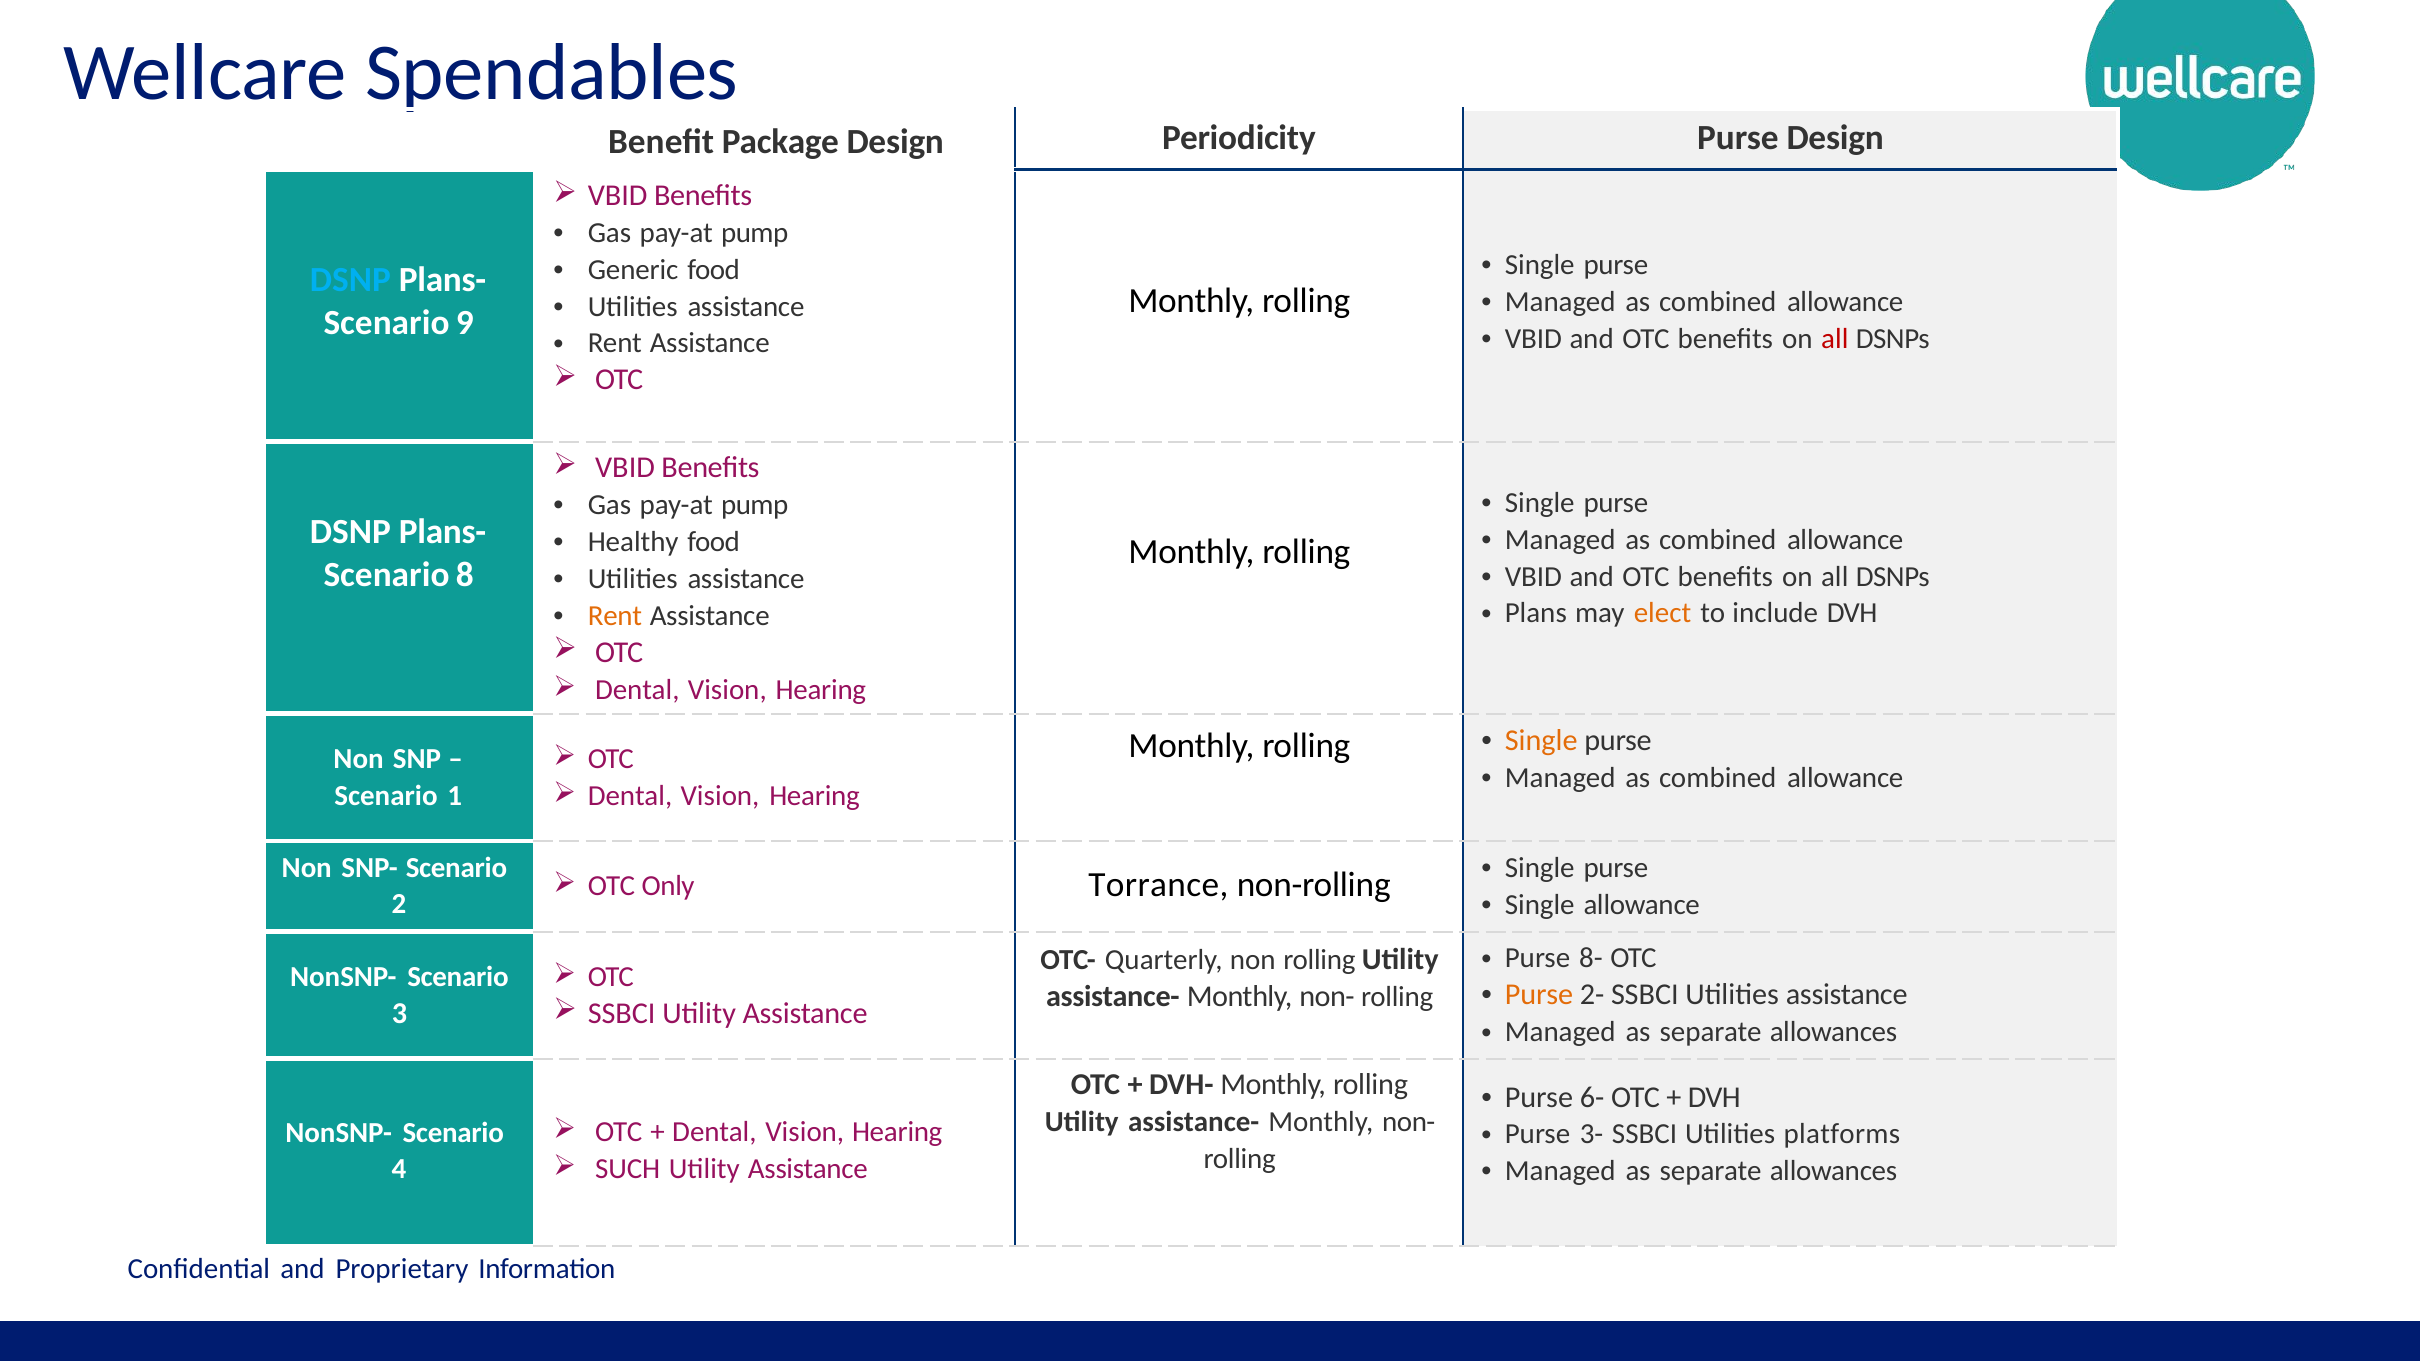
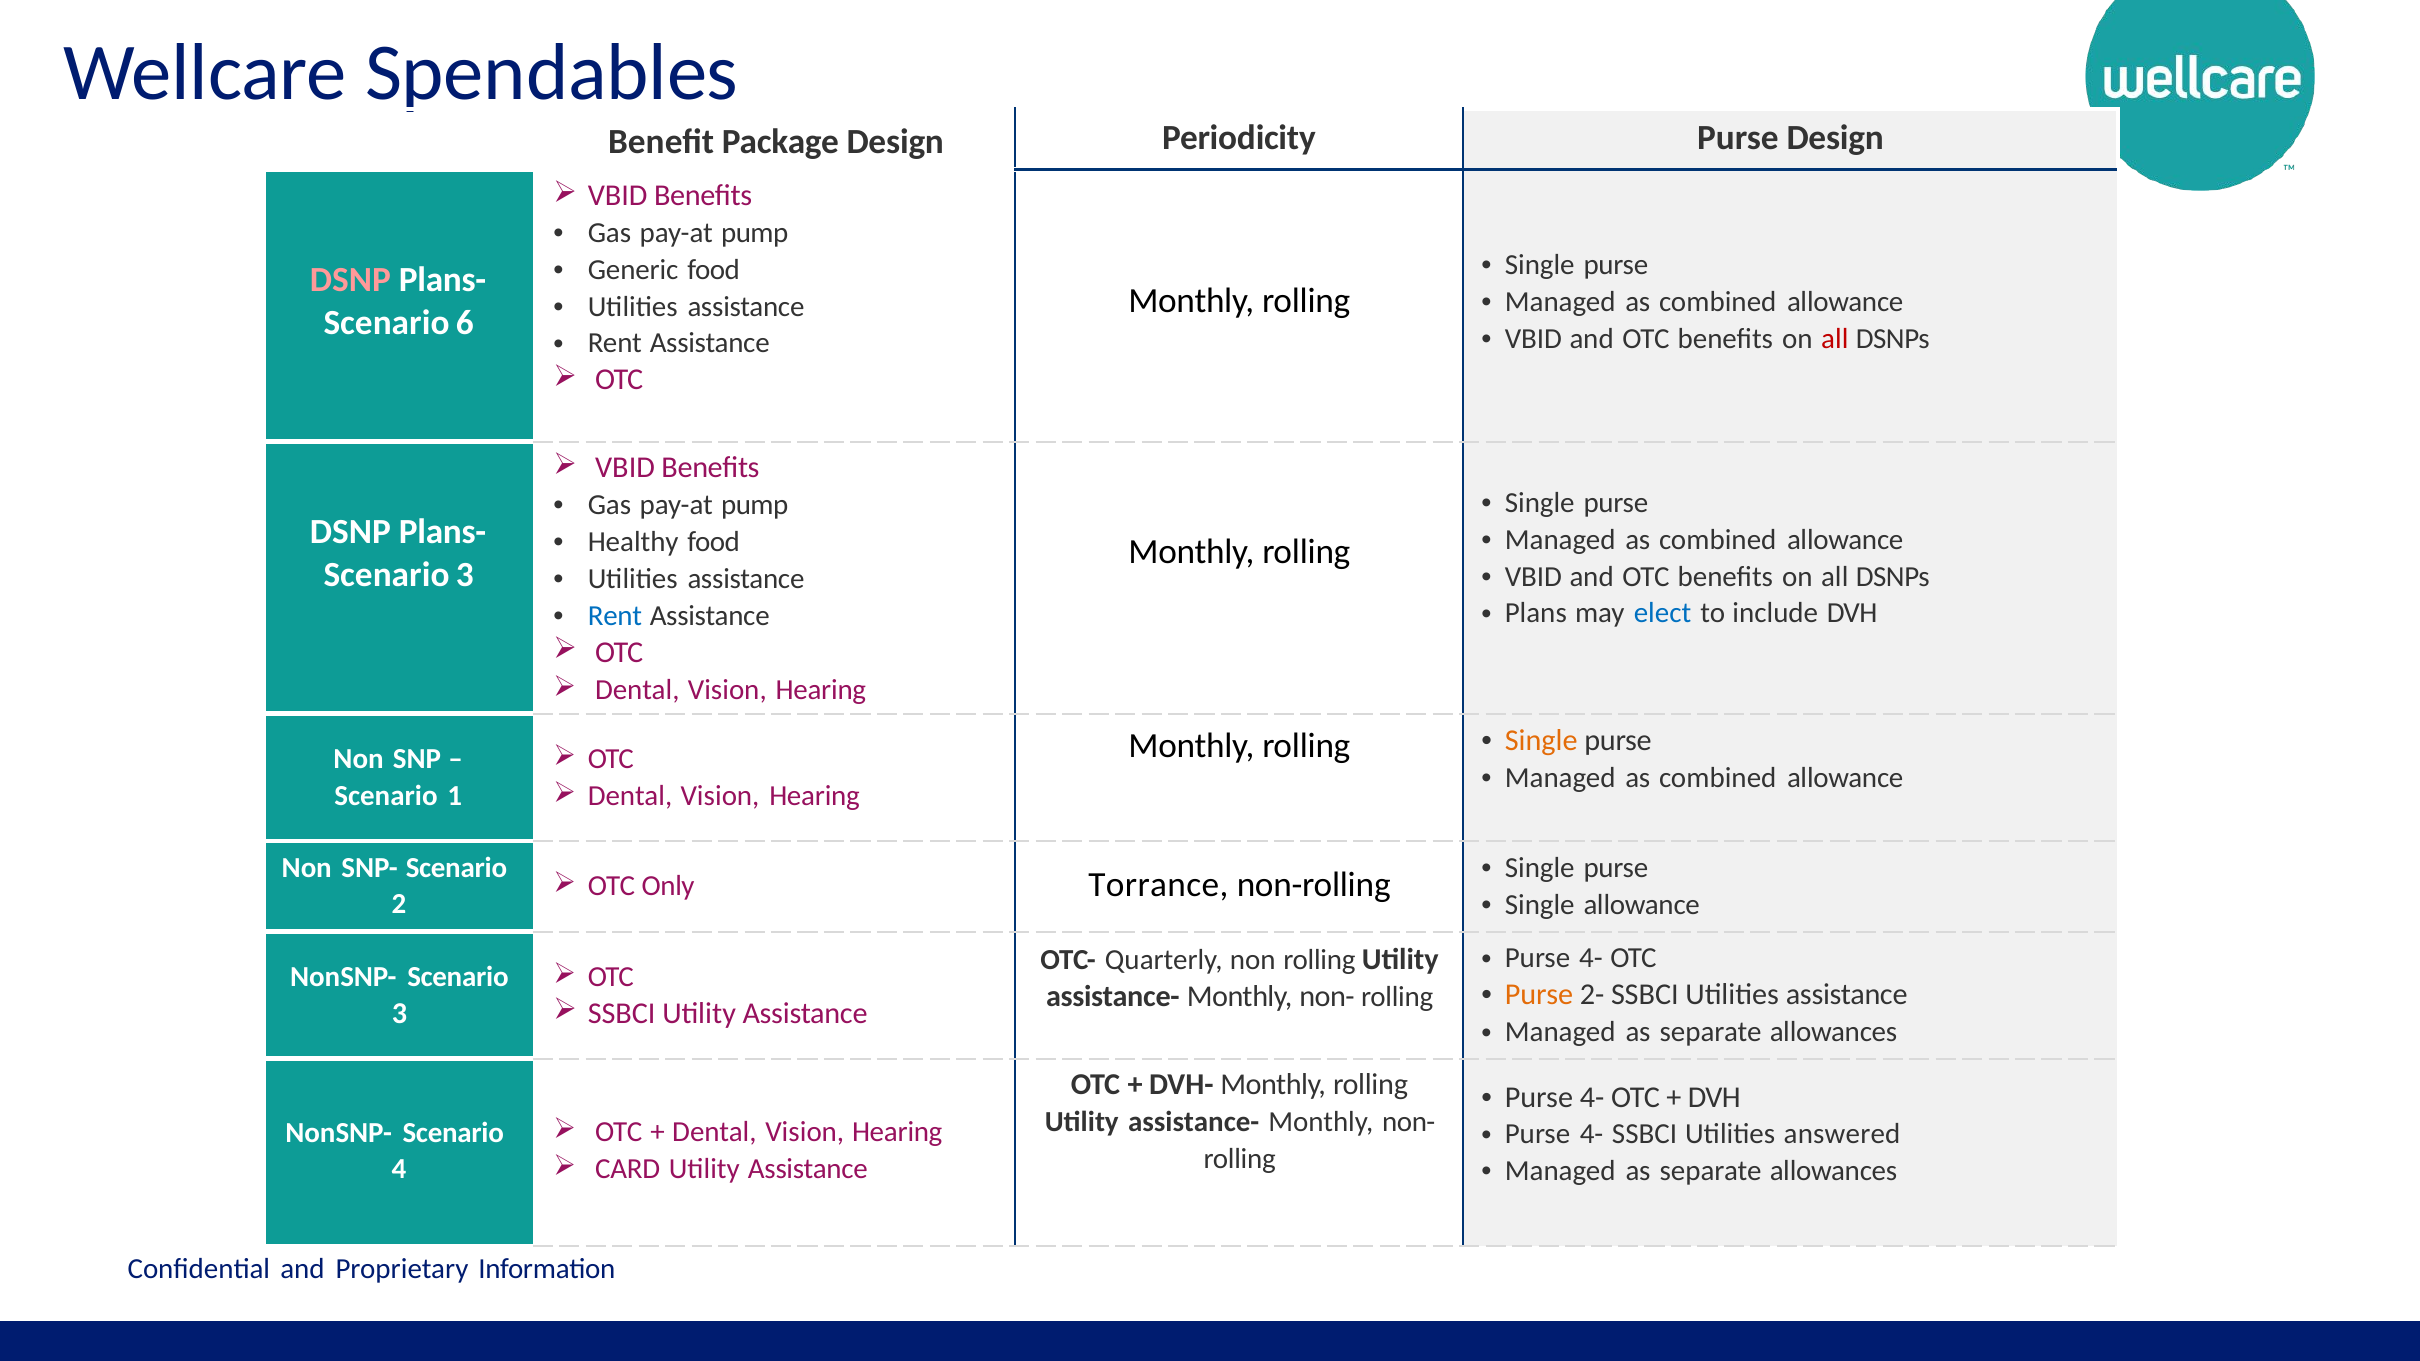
DSNP colour: light blue -> pink (350, 280)
9: 9 -> 6 (465, 323)
8: 8 -> 3 (465, 575)
elect colour: orange -> blue (1662, 613)
Rent colour: orange -> blue (615, 616)
8-: 8- -> 4- (1591, 959)
6-: 6- -> 4- (1592, 1097)
3-: 3- -> 4- (1592, 1135)
platforms: platforms -> answered (1842, 1135)
SUCH: SUCH -> CARD (628, 1169)
